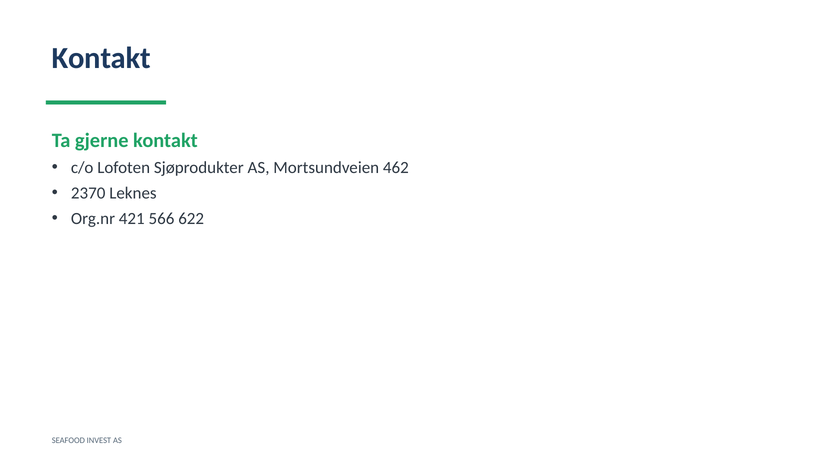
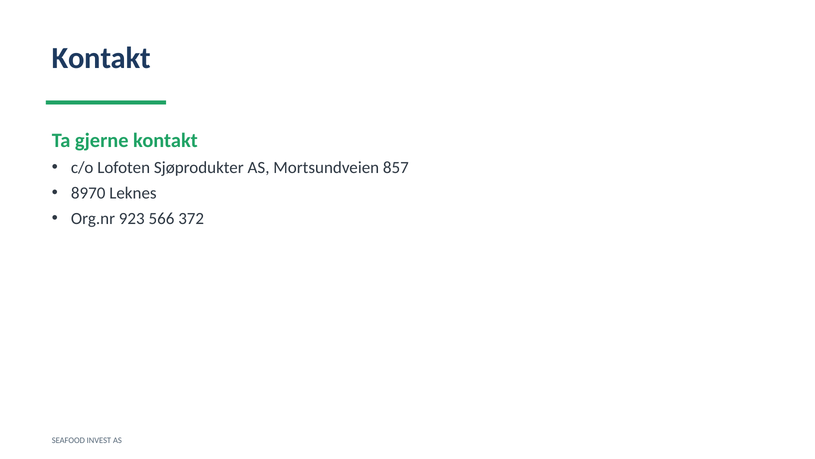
462: 462 -> 857 (396, 168)
2370: 2370 -> 8970 (88, 193)
421: 421 -> 923 (132, 219)
622: 622 -> 372 (191, 219)
